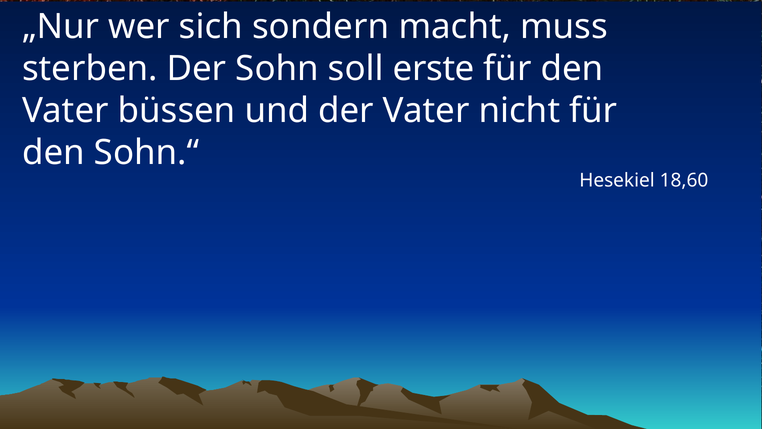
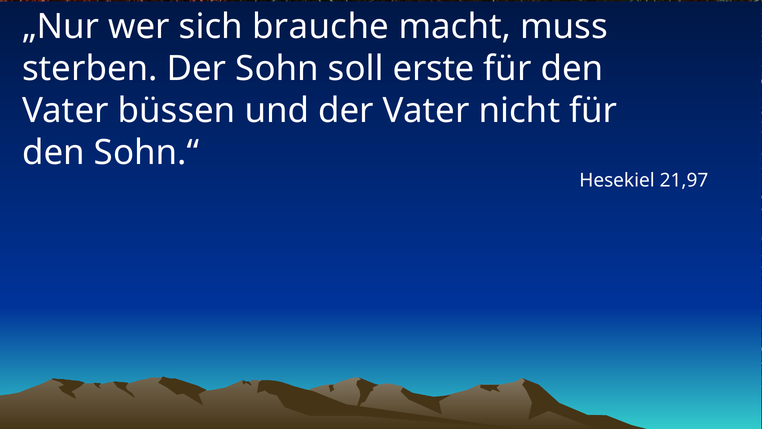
sondern: sondern -> brauche (321, 27)
18,60: 18,60 -> 21,97 (684, 180)
